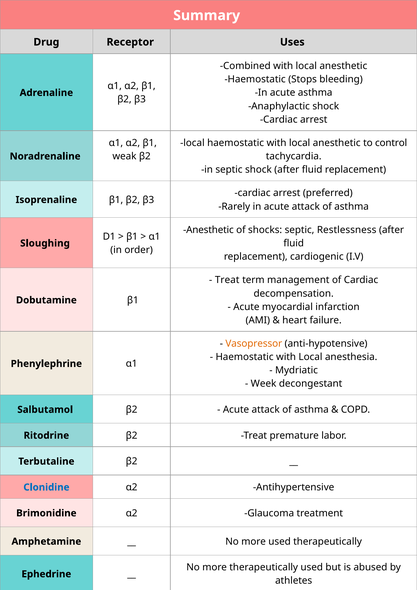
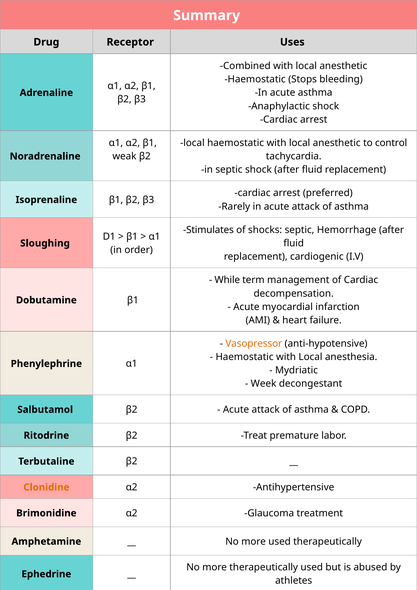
Anesthetic: Anesthetic -> Stimulates (208, 230)
Restlessness: Restlessness -> Hemorrhage (347, 230)
Treat: Treat -> While (227, 280)
Clonidine colour: blue -> orange (46, 487)
